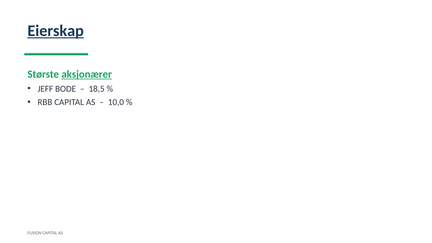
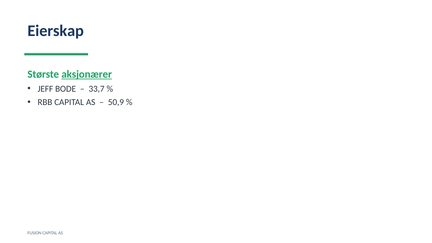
Eierskap underline: present -> none (56, 31)
18,5: 18,5 -> 33,7 (97, 89)
10,0: 10,0 -> 50,9 (116, 102)
